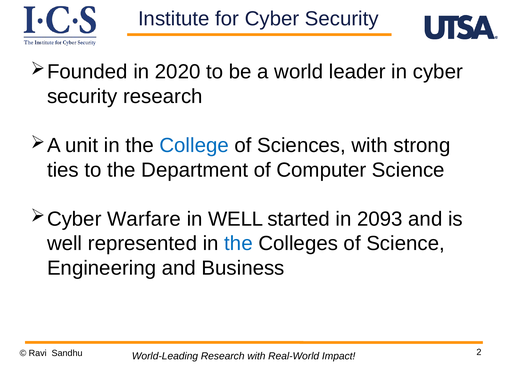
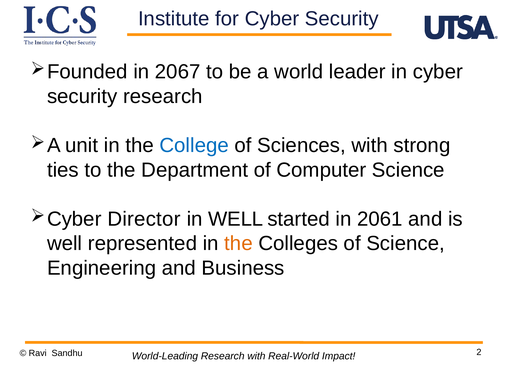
2020: 2020 -> 2067 (178, 72)
Warfare: Warfare -> Director (144, 219)
2093: 2093 -> 2061 (380, 219)
the colour: blue -> orange (239, 244)
